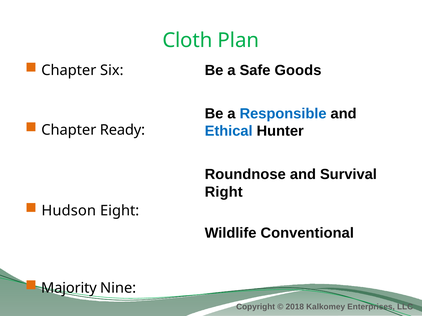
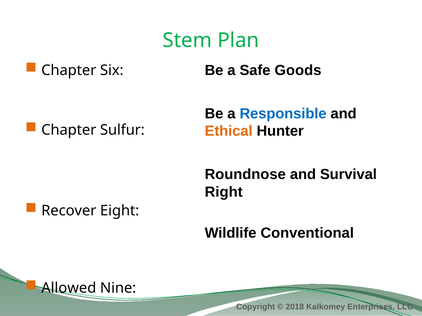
Cloth: Cloth -> Stem (187, 40)
Ready: Ready -> Sulfur (122, 130)
Ethical colour: blue -> orange (229, 131)
Hudson: Hudson -> Recover (69, 211)
Majority: Majority -> Allowed (69, 288)
